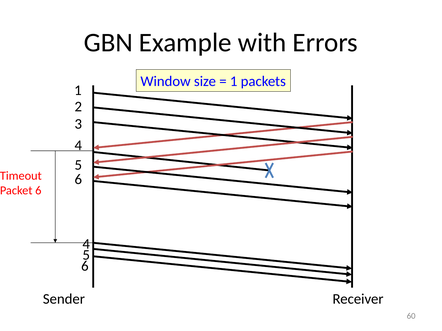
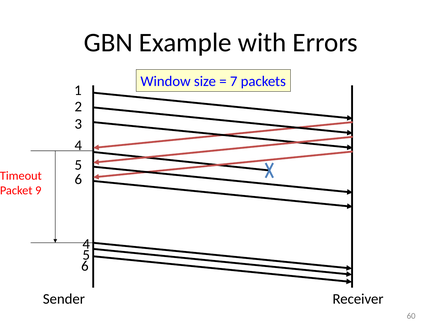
1: 1 -> 7 (234, 82)
Packet 6: 6 -> 9 (38, 191)
